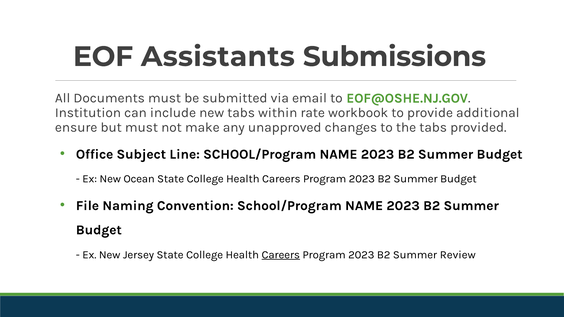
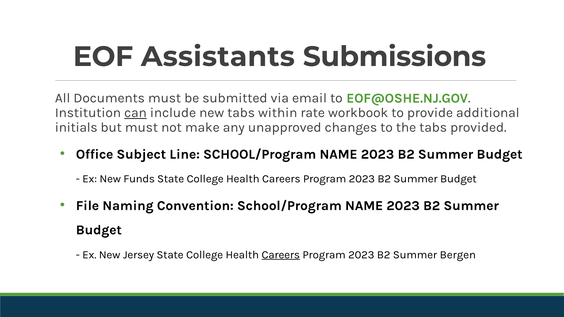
can underline: none -> present (135, 113)
ensure: ensure -> initials (76, 127)
Ocean: Ocean -> Funds (139, 179)
Review: Review -> Bergen (458, 255)
